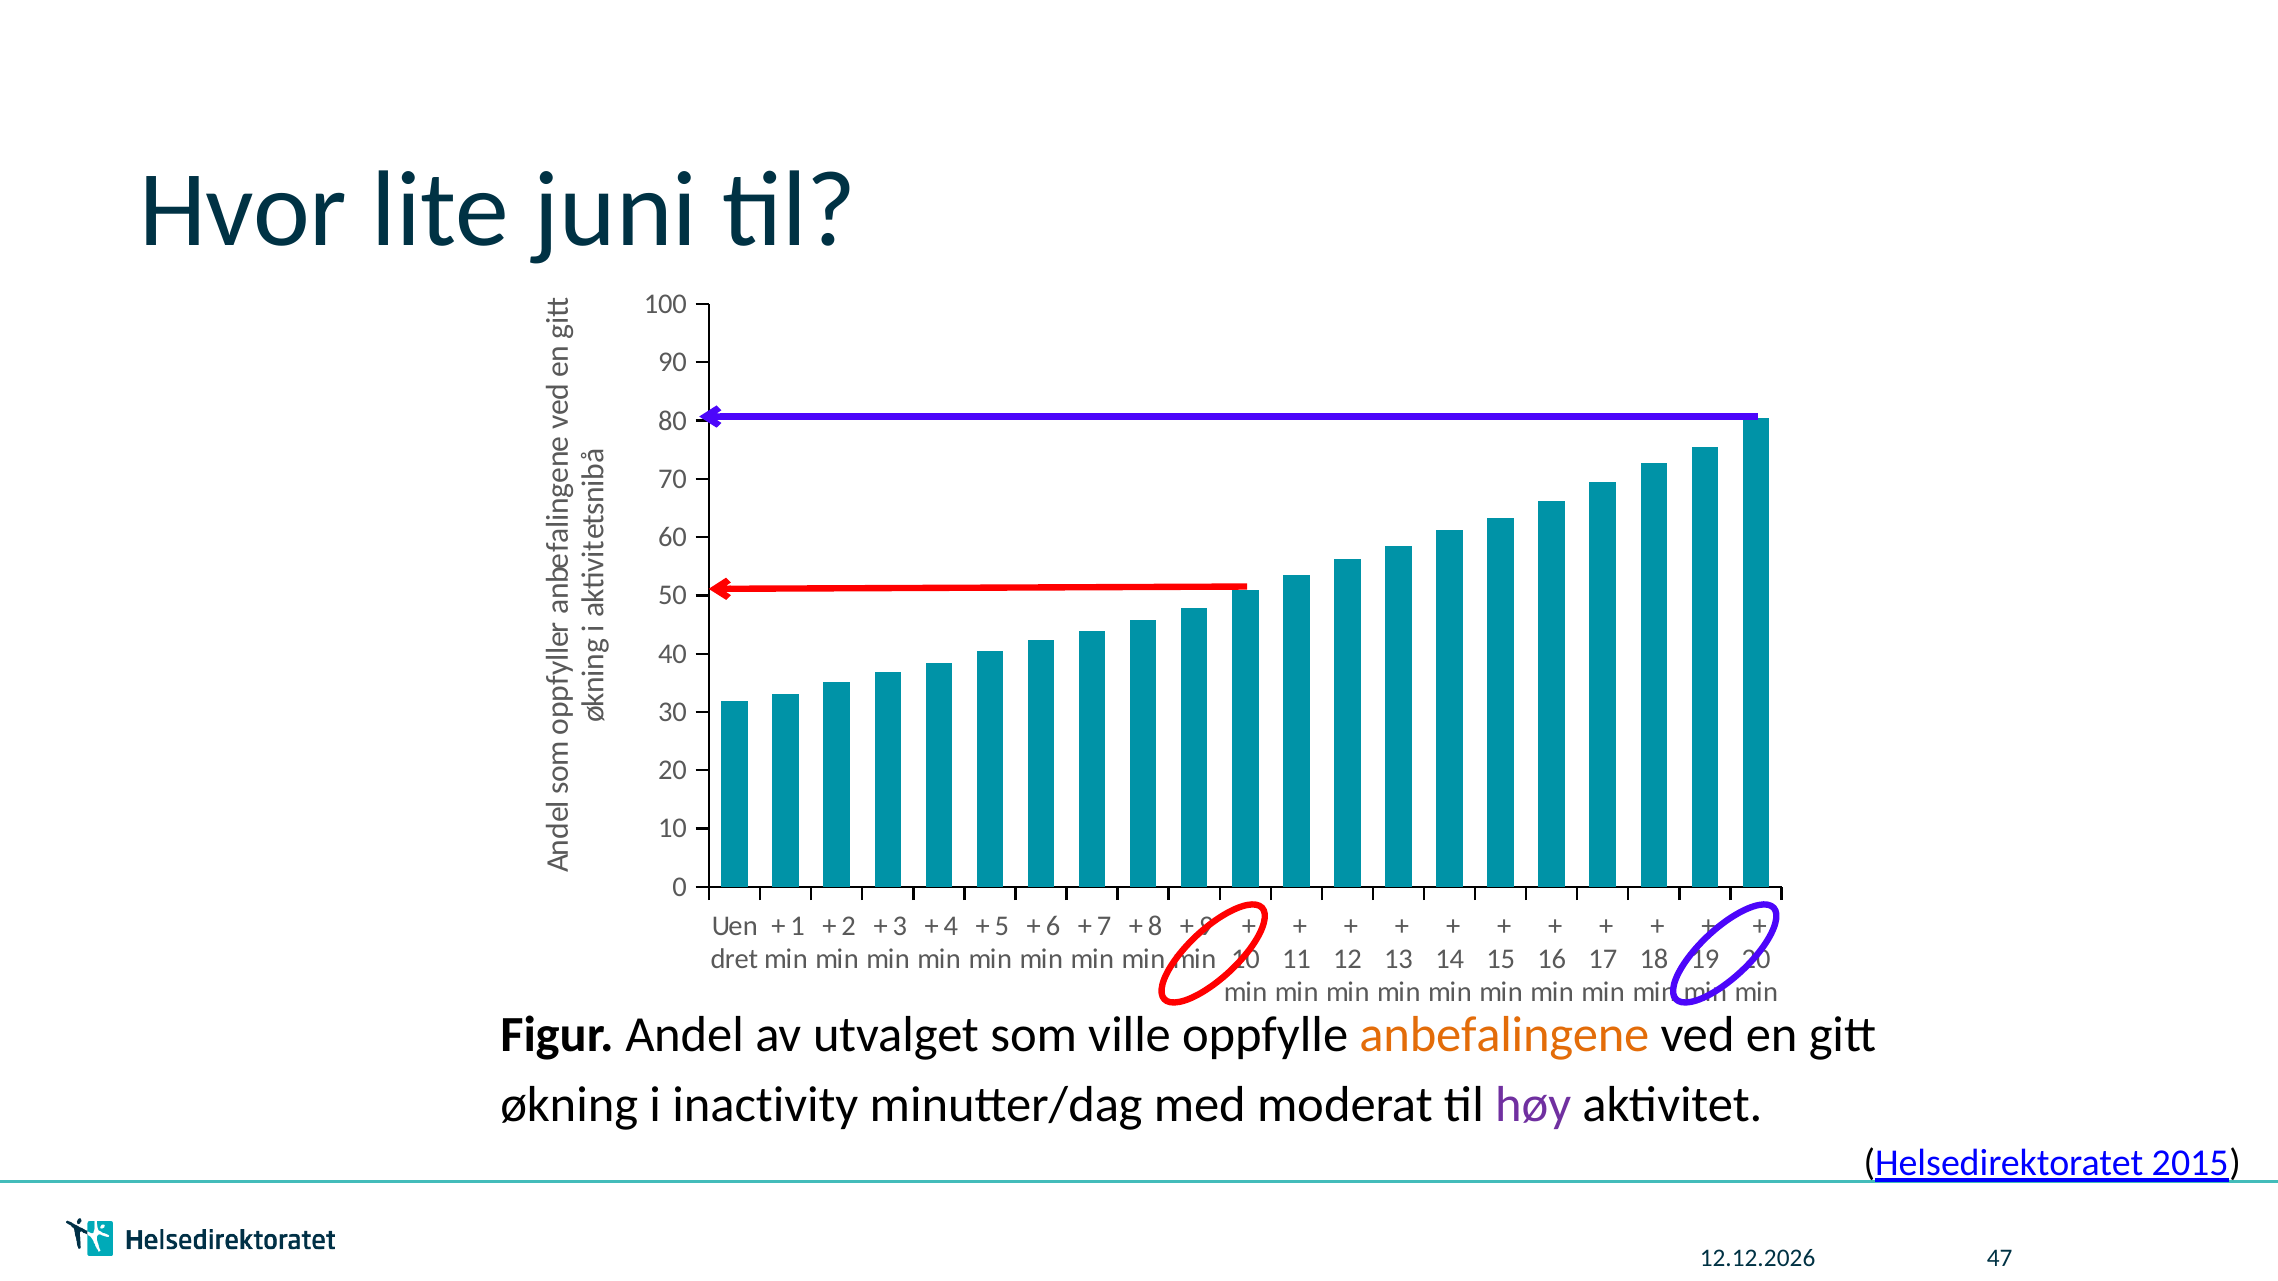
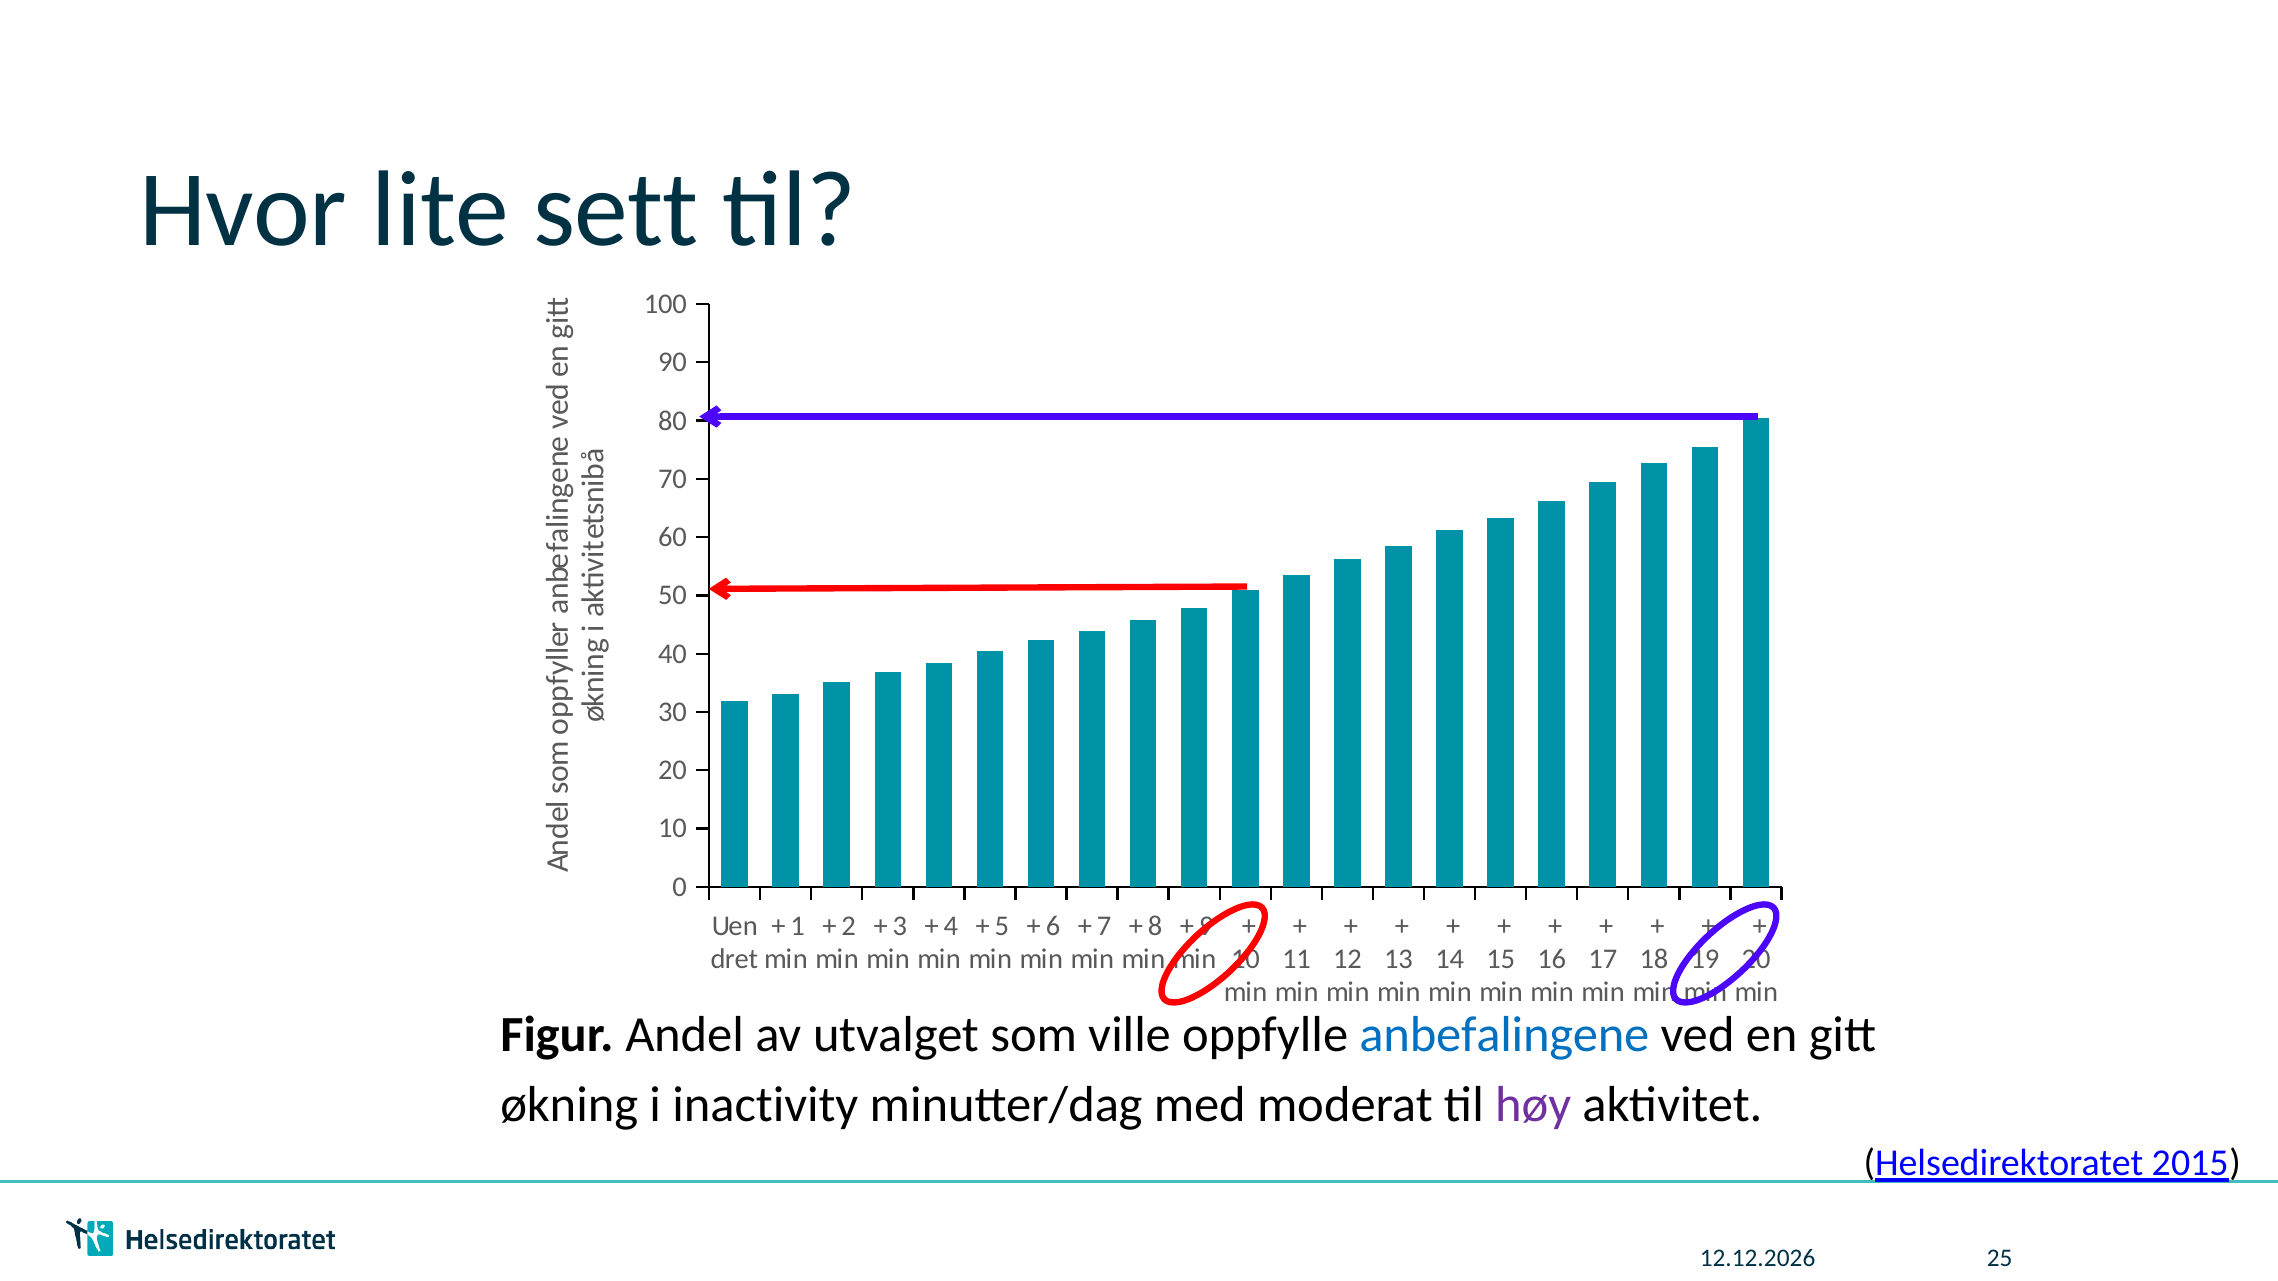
juni: juni -> sett (616, 210)
anbefalingene colour: orange -> blue (1504, 1036)
47: 47 -> 25 (2000, 1259)
